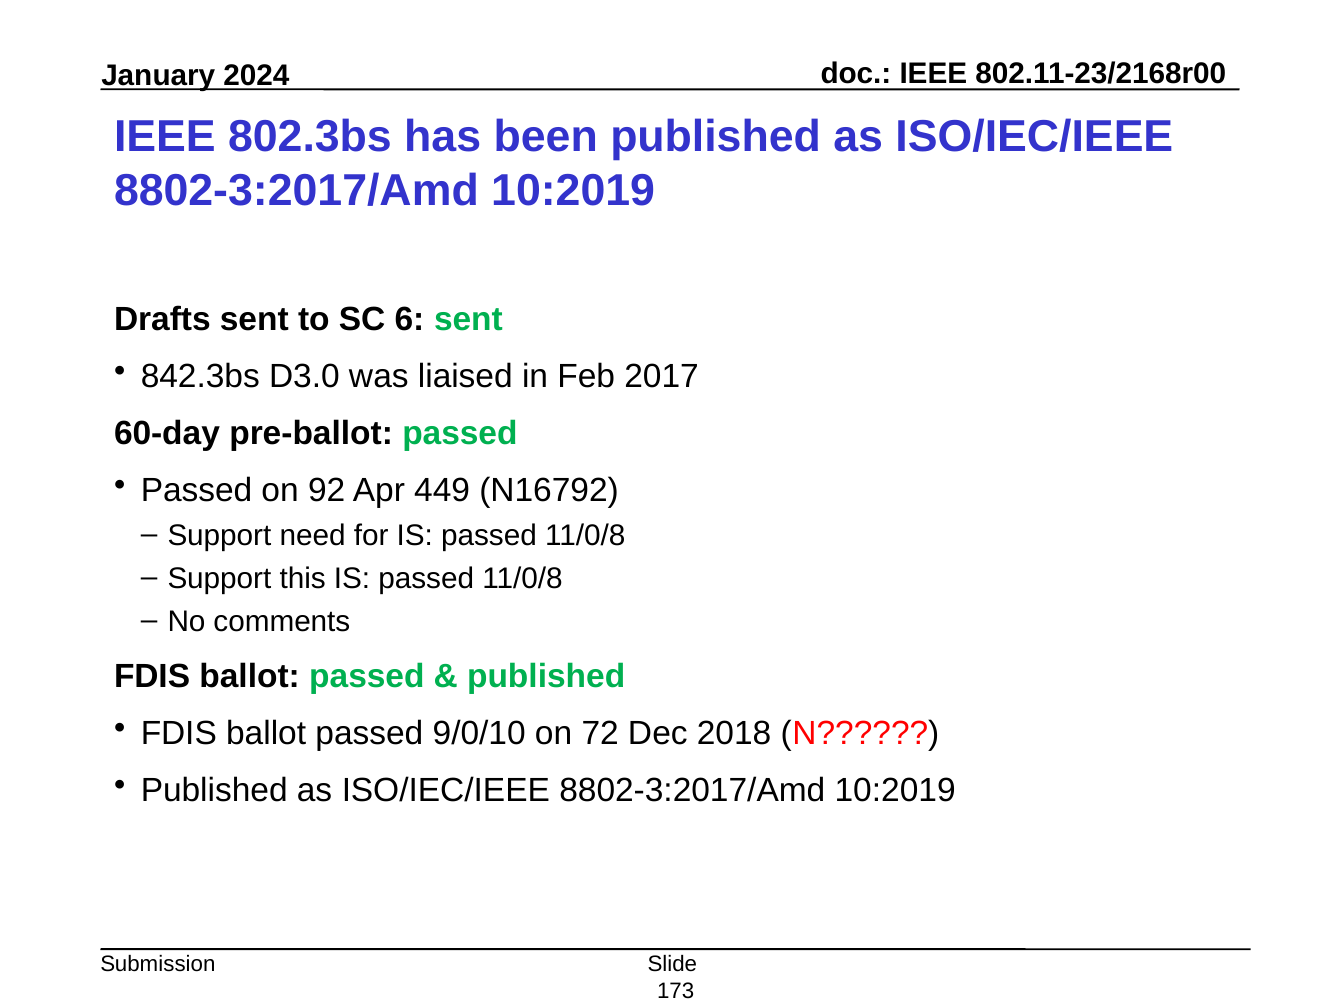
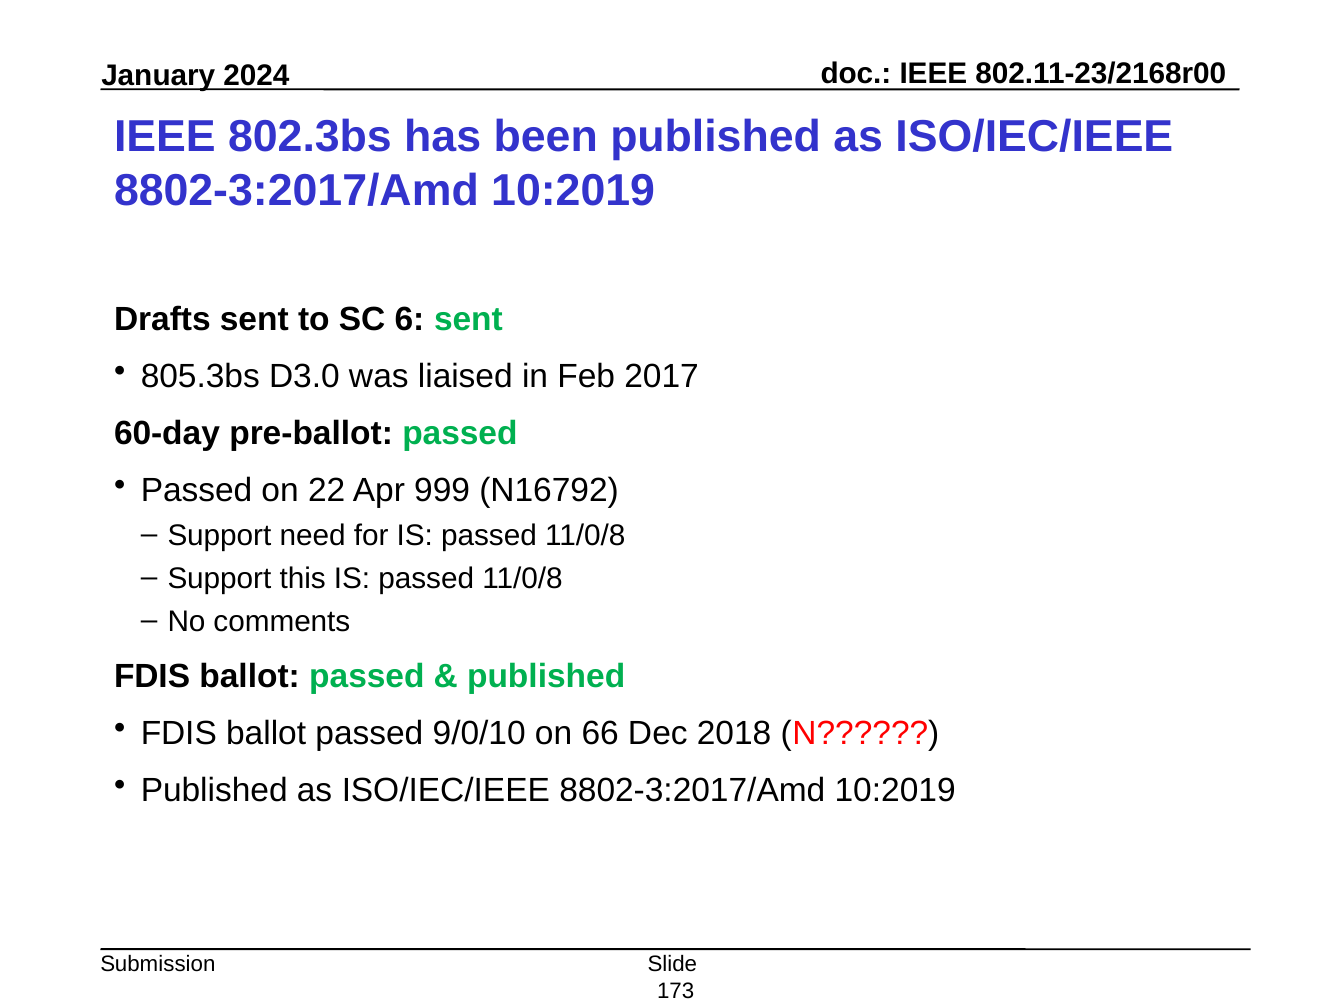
842.3bs: 842.3bs -> 805.3bs (200, 376)
92: 92 -> 22 (327, 490)
449: 449 -> 999 (442, 490)
72: 72 -> 66 (600, 734)
